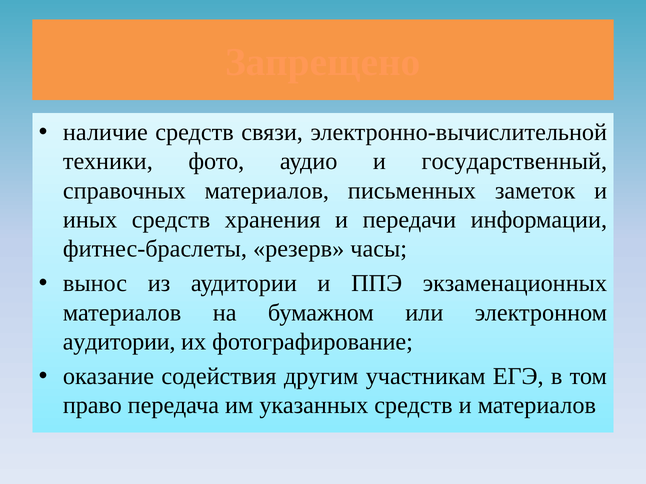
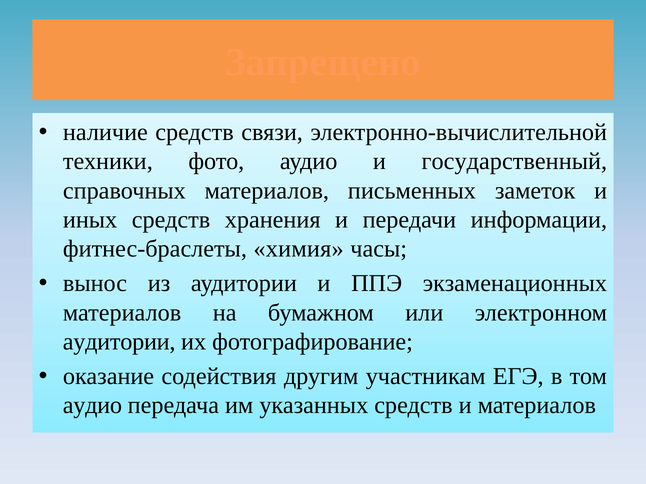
резерв: резерв -> химия (299, 249)
право: право -> аудио (92, 406)
